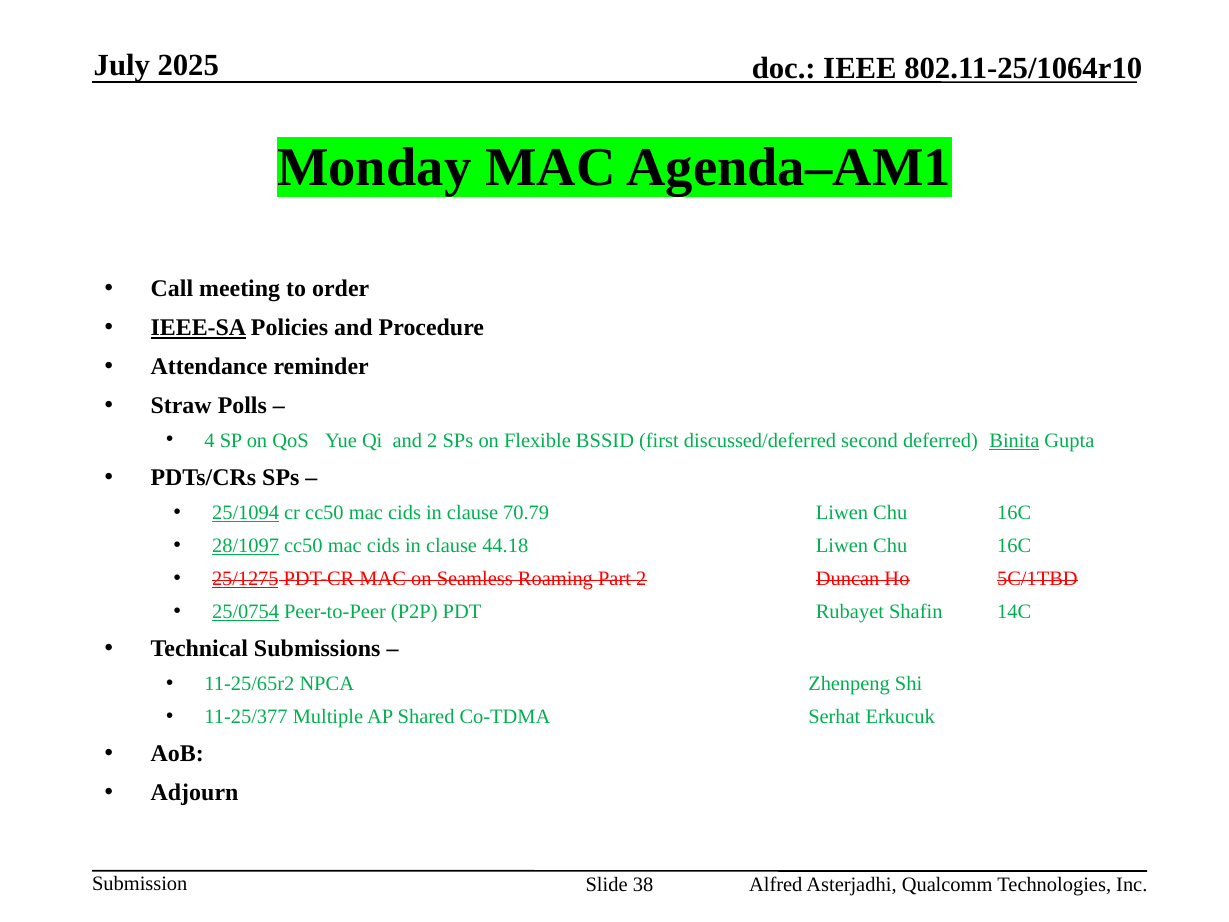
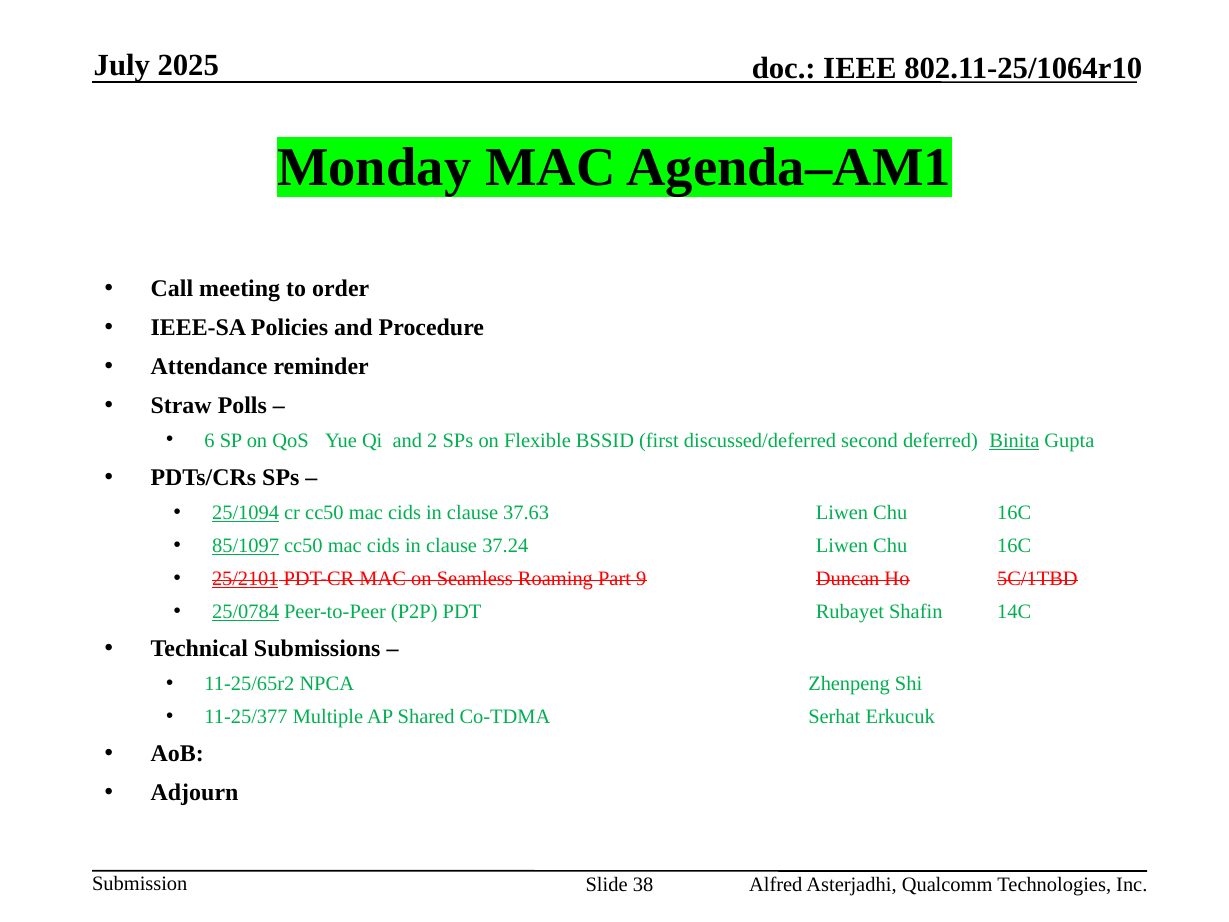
IEEE-SA underline: present -> none (198, 327)
4: 4 -> 6 (210, 440)
70.79: 70.79 -> 37.63 (526, 512)
28/1097: 28/1097 -> 85/1097 (246, 545)
44.18: 44.18 -> 37.24 (505, 545)
25/1275: 25/1275 -> 25/2101 (245, 578)
Part 2: 2 -> 9 (641, 578)
25/0754: 25/0754 -> 25/0784 (246, 612)
